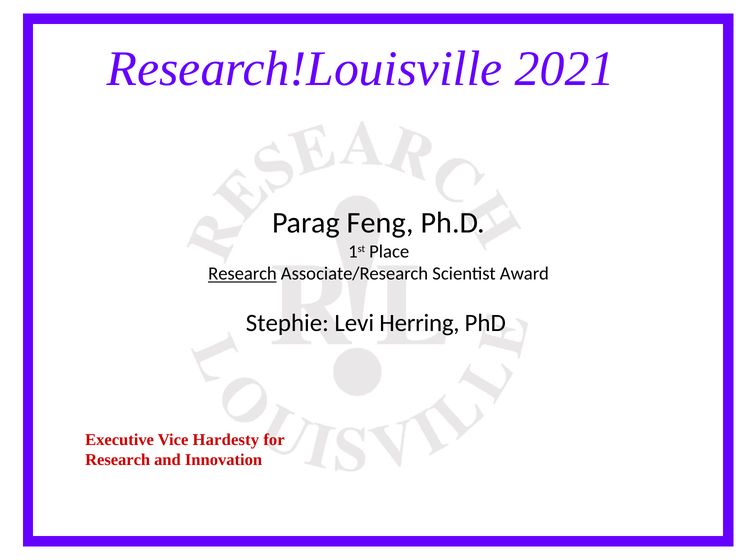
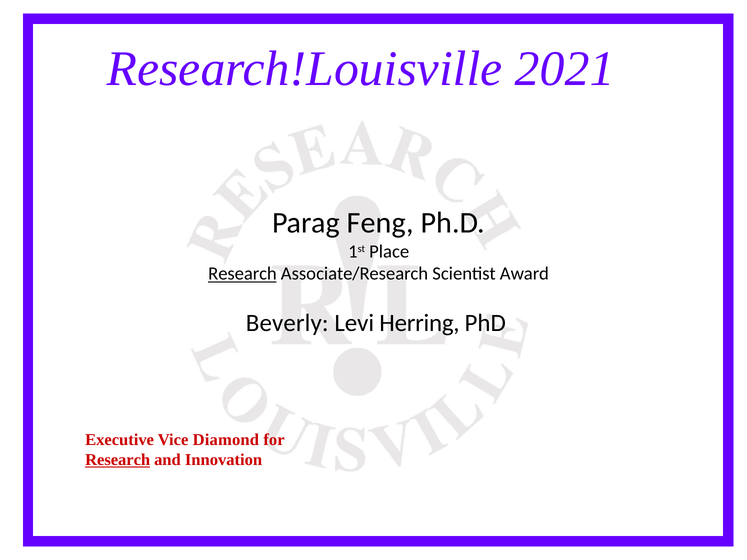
Stephie: Stephie -> Beverly (287, 323)
Hardesty: Hardesty -> Diamond (226, 440)
Research underline: none -> present (118, 460)
